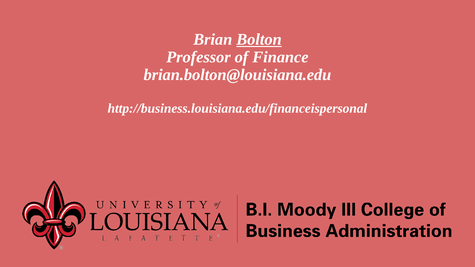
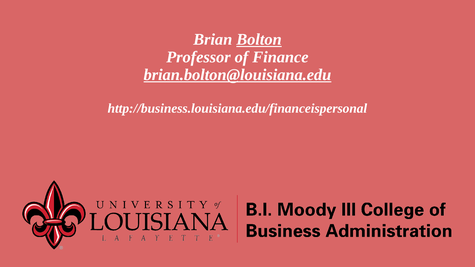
brian.bolton@louisiana.edu underline: none -> present (237, 75)
